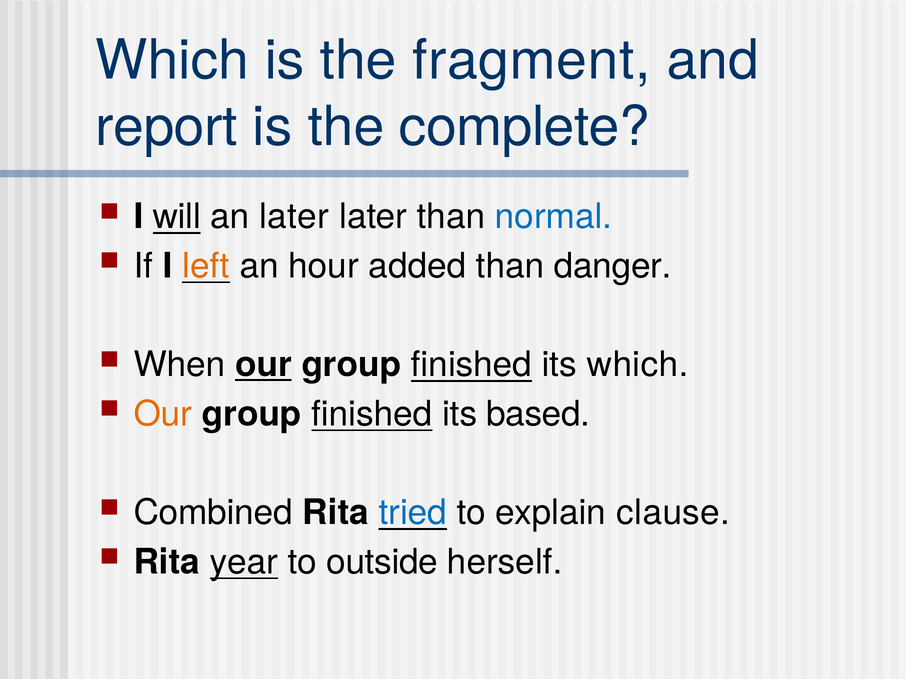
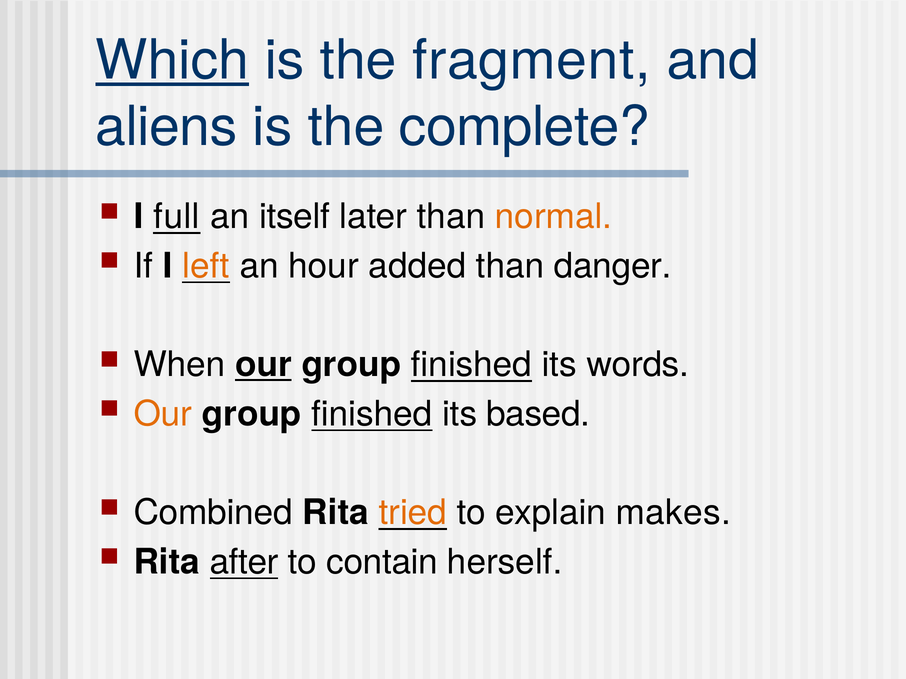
Which underline: none -> present (172, 61)
report: report -> aliens (166, 127)
will: will -> full (177, 217)
an later: later -> itself (294, 217)
normal colour: blue -> orange (554, 217)
its which: which -> words (638, 365)
tried colour: blue -> orange (413, 513)
clause: clause -> makes (673, 513)
year: year -> after (244, 562)
outside: outside -> contain (382, 562)
